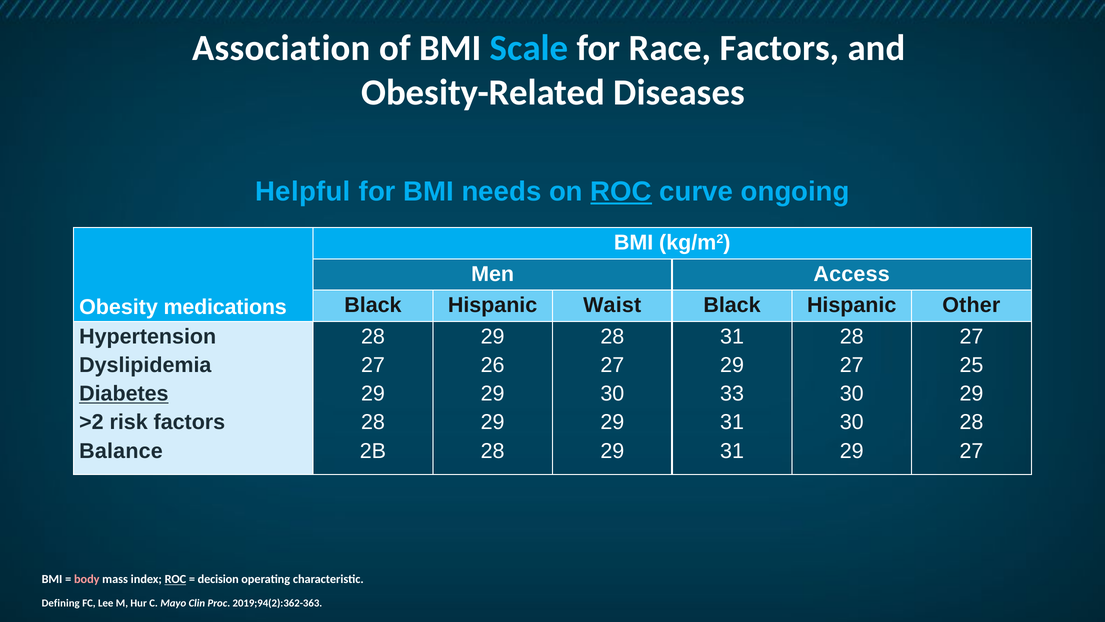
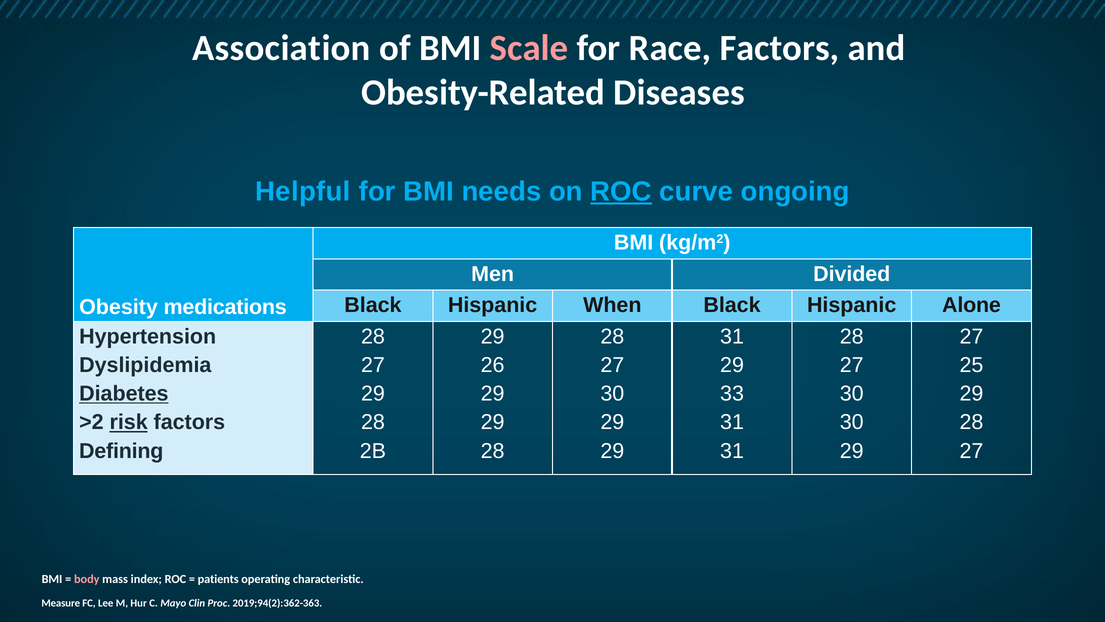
Scale colour: light blue -> pink (529, 48)
Access: Access -> Divided (852, 274)
Waist: Waist -> When (612, 305)
Other: Other -> Alone (972, 305)
risk underline: none -> present (129, 422)
Balance: Balance -> Defining (121, 451)
ROC underline: present -> none (175, 579)
decision: decision -> patients (218, 579)
Defining: Defining -> Measure (61, 603)
